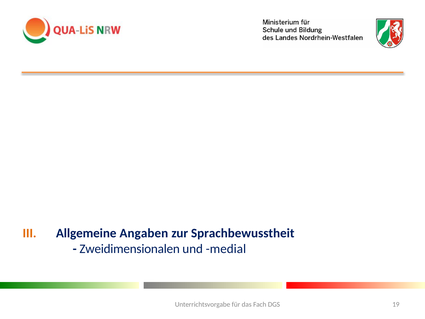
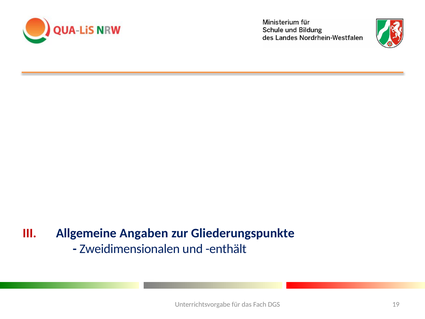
III colour: orange -> red (30, 233)
Sprachbewusstheit: Sprachbewusstheit -> Gliederungspunkte (243, 233)
medial: medial -> enthält (226, 249)
